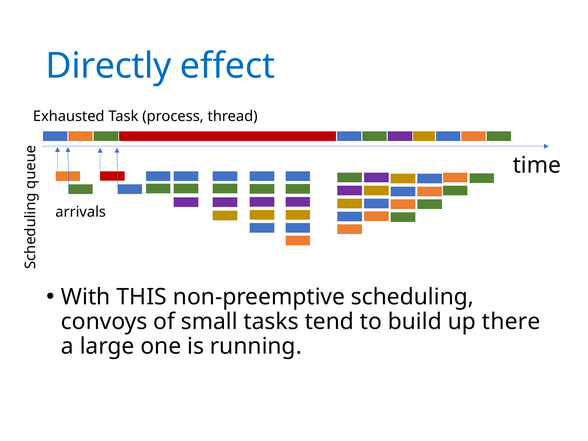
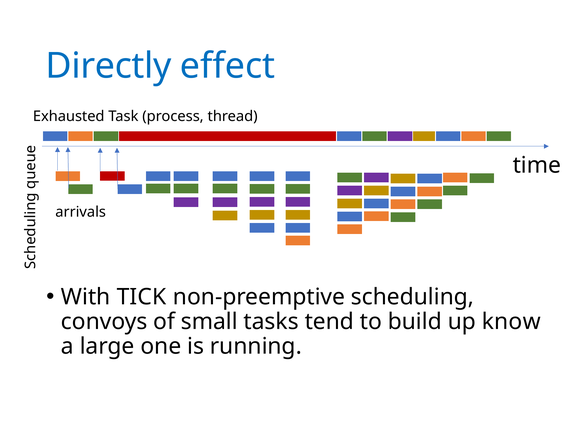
THIS: THIS -> TICK (142, 297)
there: there -> know (511, 322)
